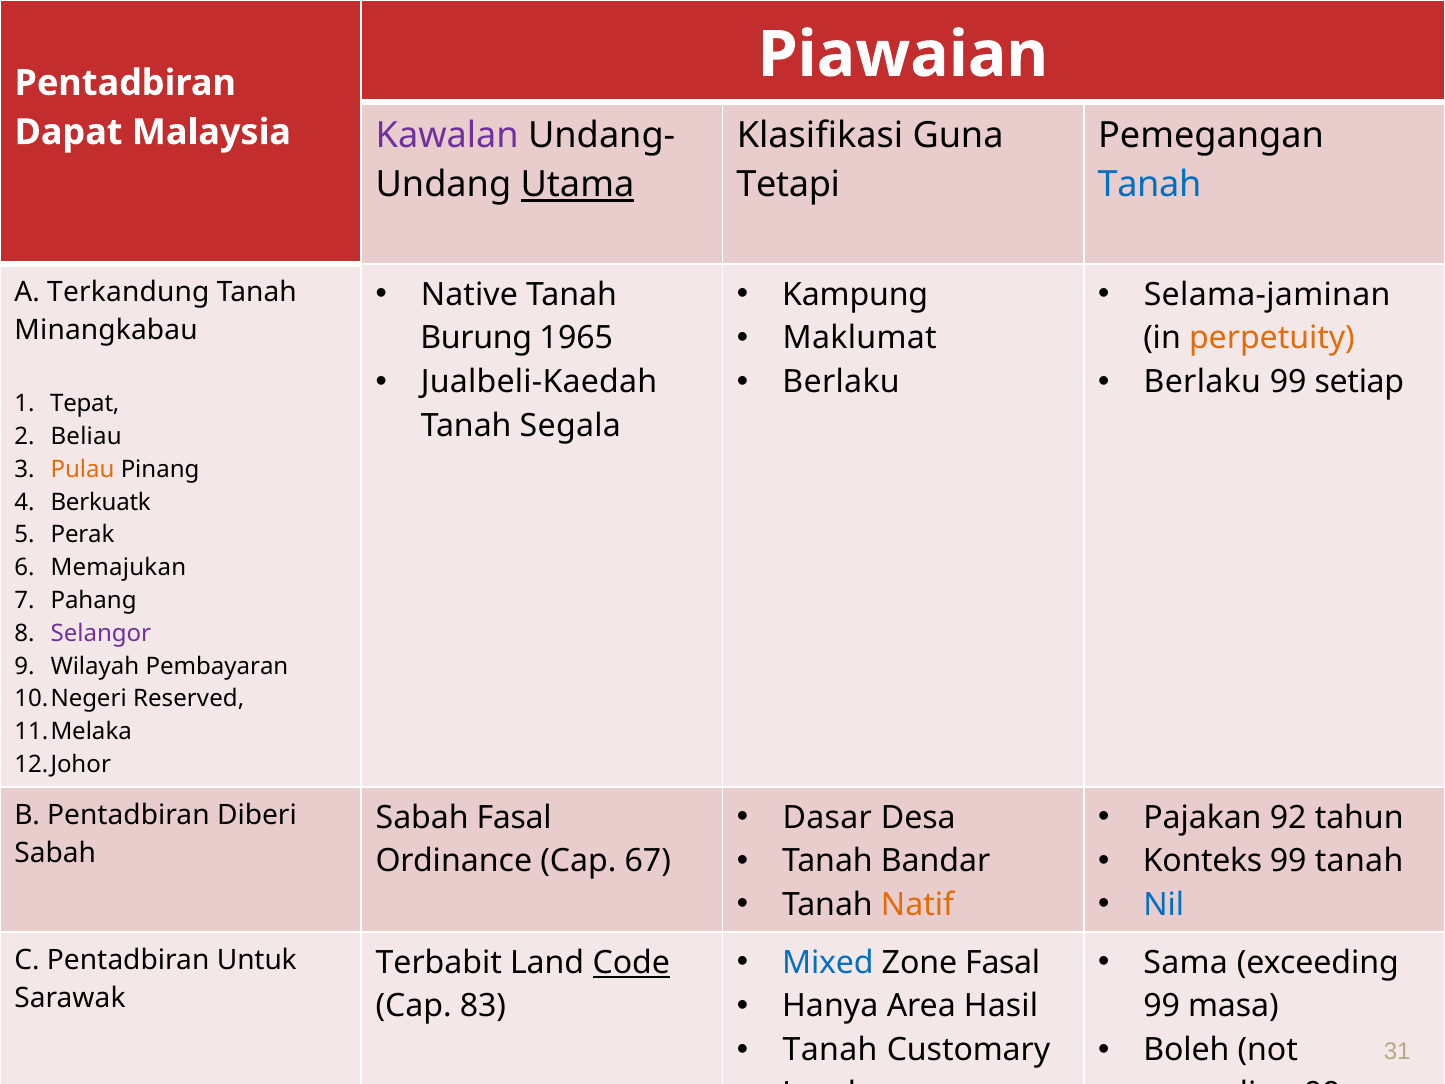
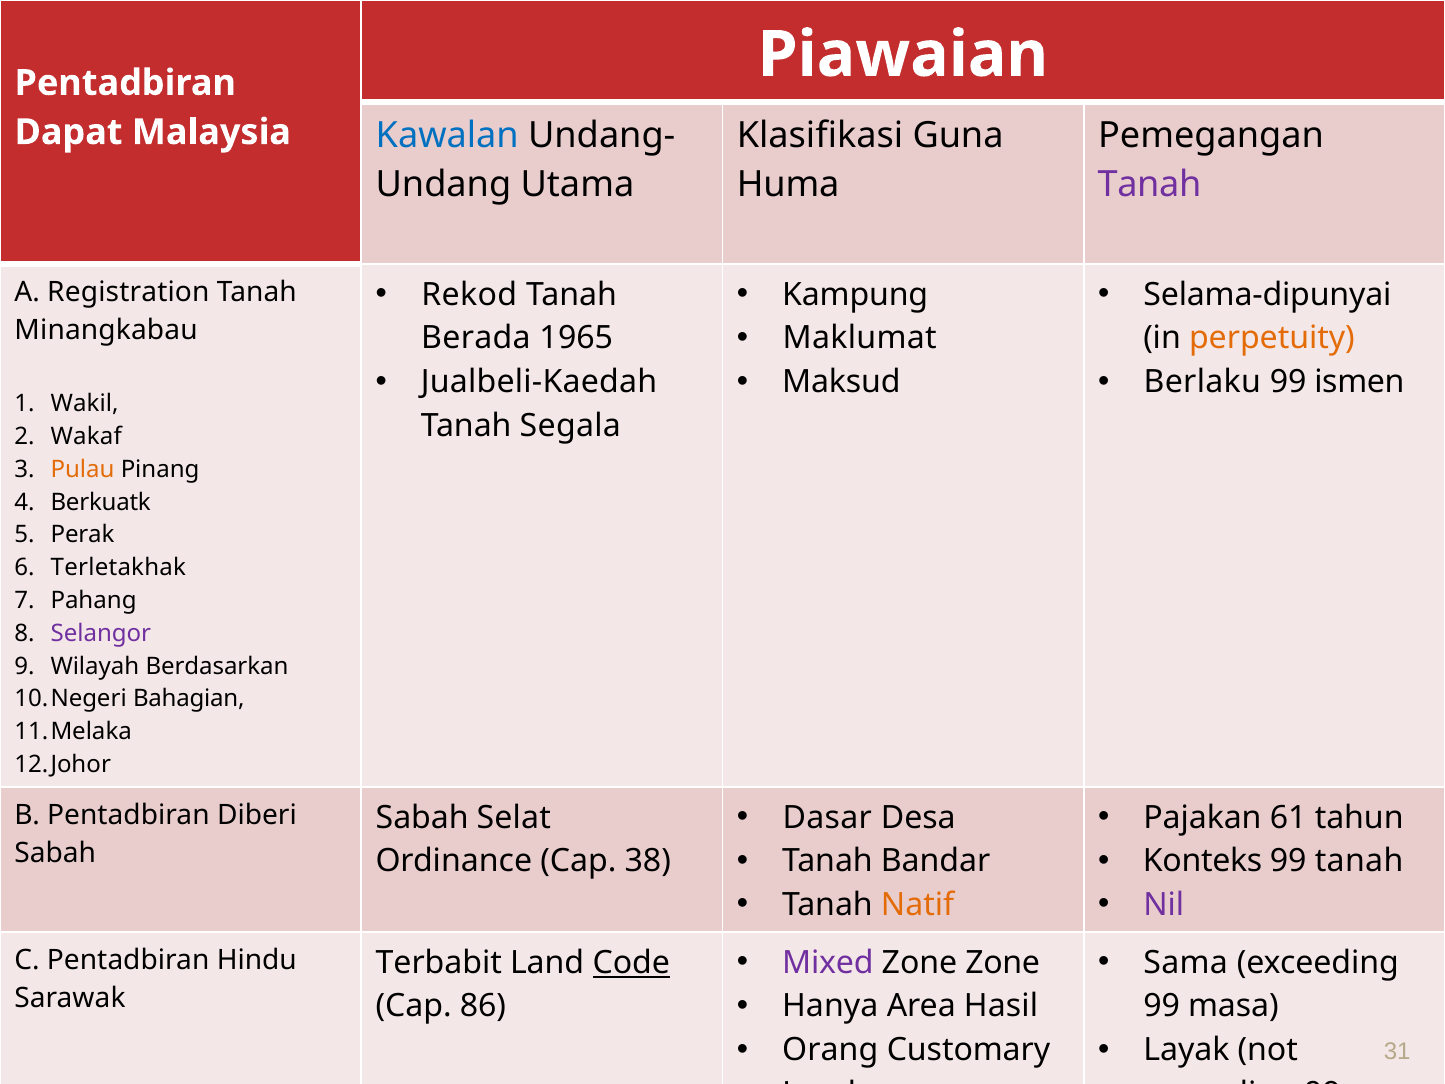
Kawalan colour: purple -> blue (447, 136)
Utama underline: present -> none (577, 185)
Tetapi: Tetapi -> Huma (788, 185)
Tanah colour: blue -> purple (1149, 185)
Native: Native -> Rekod (469, 295)
Selama-jaminan: Selama-jaminan -> Selama-dipunyai (1267, 295)
Terkandung: Terkandung -> Registration (128, 292)
Burung: Burung -> Berada (476, 338)
Berlaku: Berlaku -> Maksud (841, 382)
setiap: setiap -> ismen (1359, 382)
Tepat: Tepat -> Wakil (85, 404)
Beliau: Beliau -> Wakaf (86, 437)
Memajukan: Memajukan -> Terletakhak (118, 568)
Pembayaran: Pembayaran -> Berdasarkan (217, 666)
Reserved: Reserved -> Bahagian (189, 699)
92: 92 -> 61 (1288, 817)
Sabah Fasal: Fasal -> Selat (514, 817)
67: 67 -> 38 (648, 861)
Nil colour: blue -> purple (1164, 904)
Mixed colour: blue -> purple (828, 963)
Zone Fasal: Fasal -> Zone (1003, 963)
Untuk: Untuk -> Hindu (257, 960)
83: 83 -> 86 (483, 1006)
Tanah: Tanah -> Orang (830, 1050)
Boleh: Boleh -> Layak (1186, 1050)
